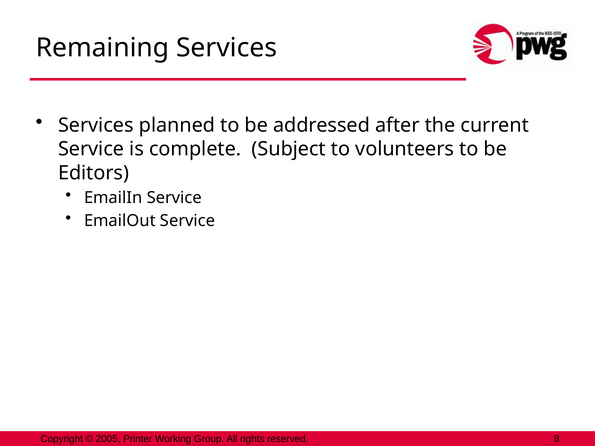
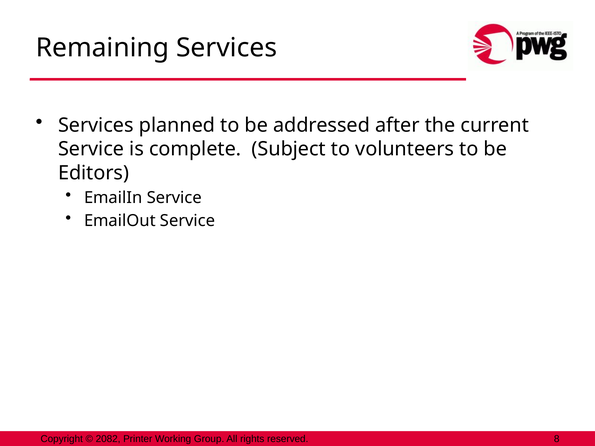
2005: 2005 -> 2082 (108, 439)
